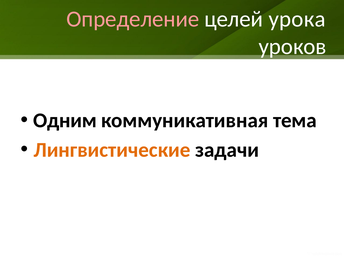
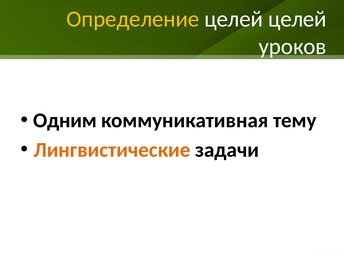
Определение colour: pink -> yellow (133, 19)
целей урока: урока -> целей (297, 19)
тема: тема -> тему (295, 120)
